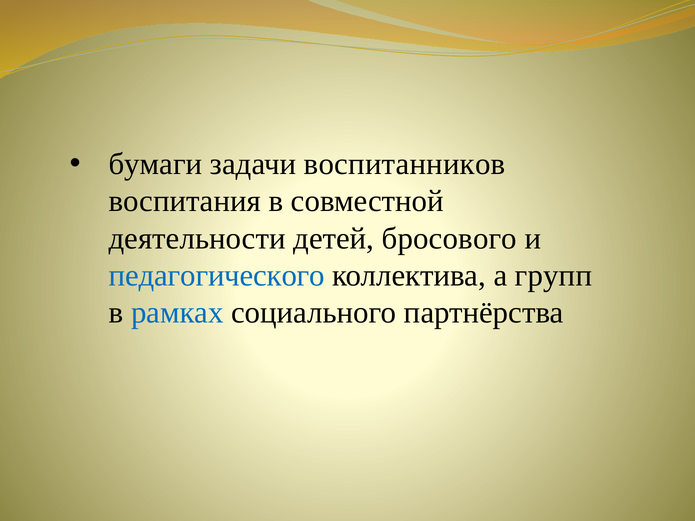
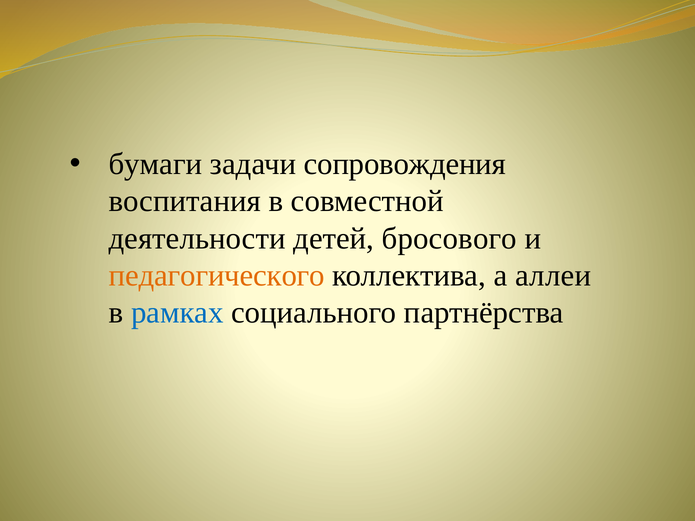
воспитанников: воспитанников -> сопровождения (405, 164)
педагогического colour: blue -> orange (217, 276)
групп: групп -> аллеи (553, 276)
